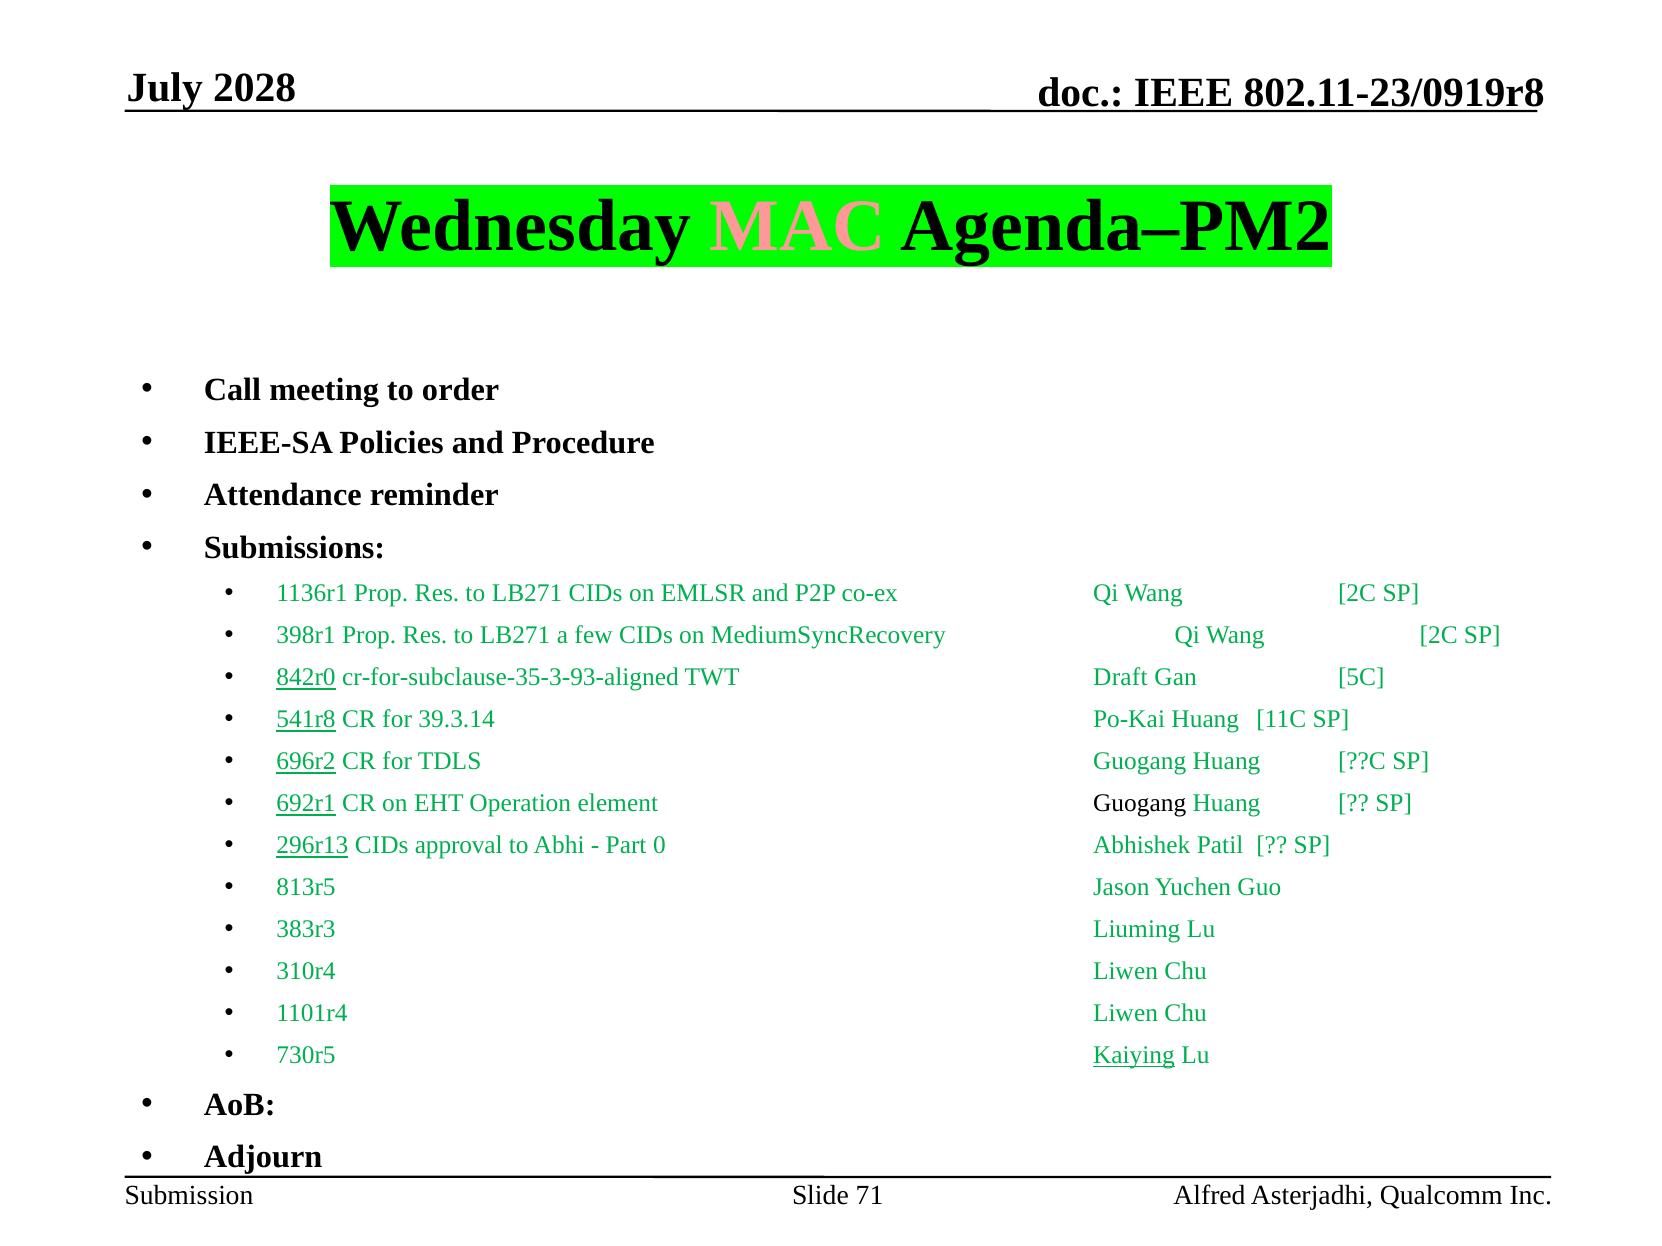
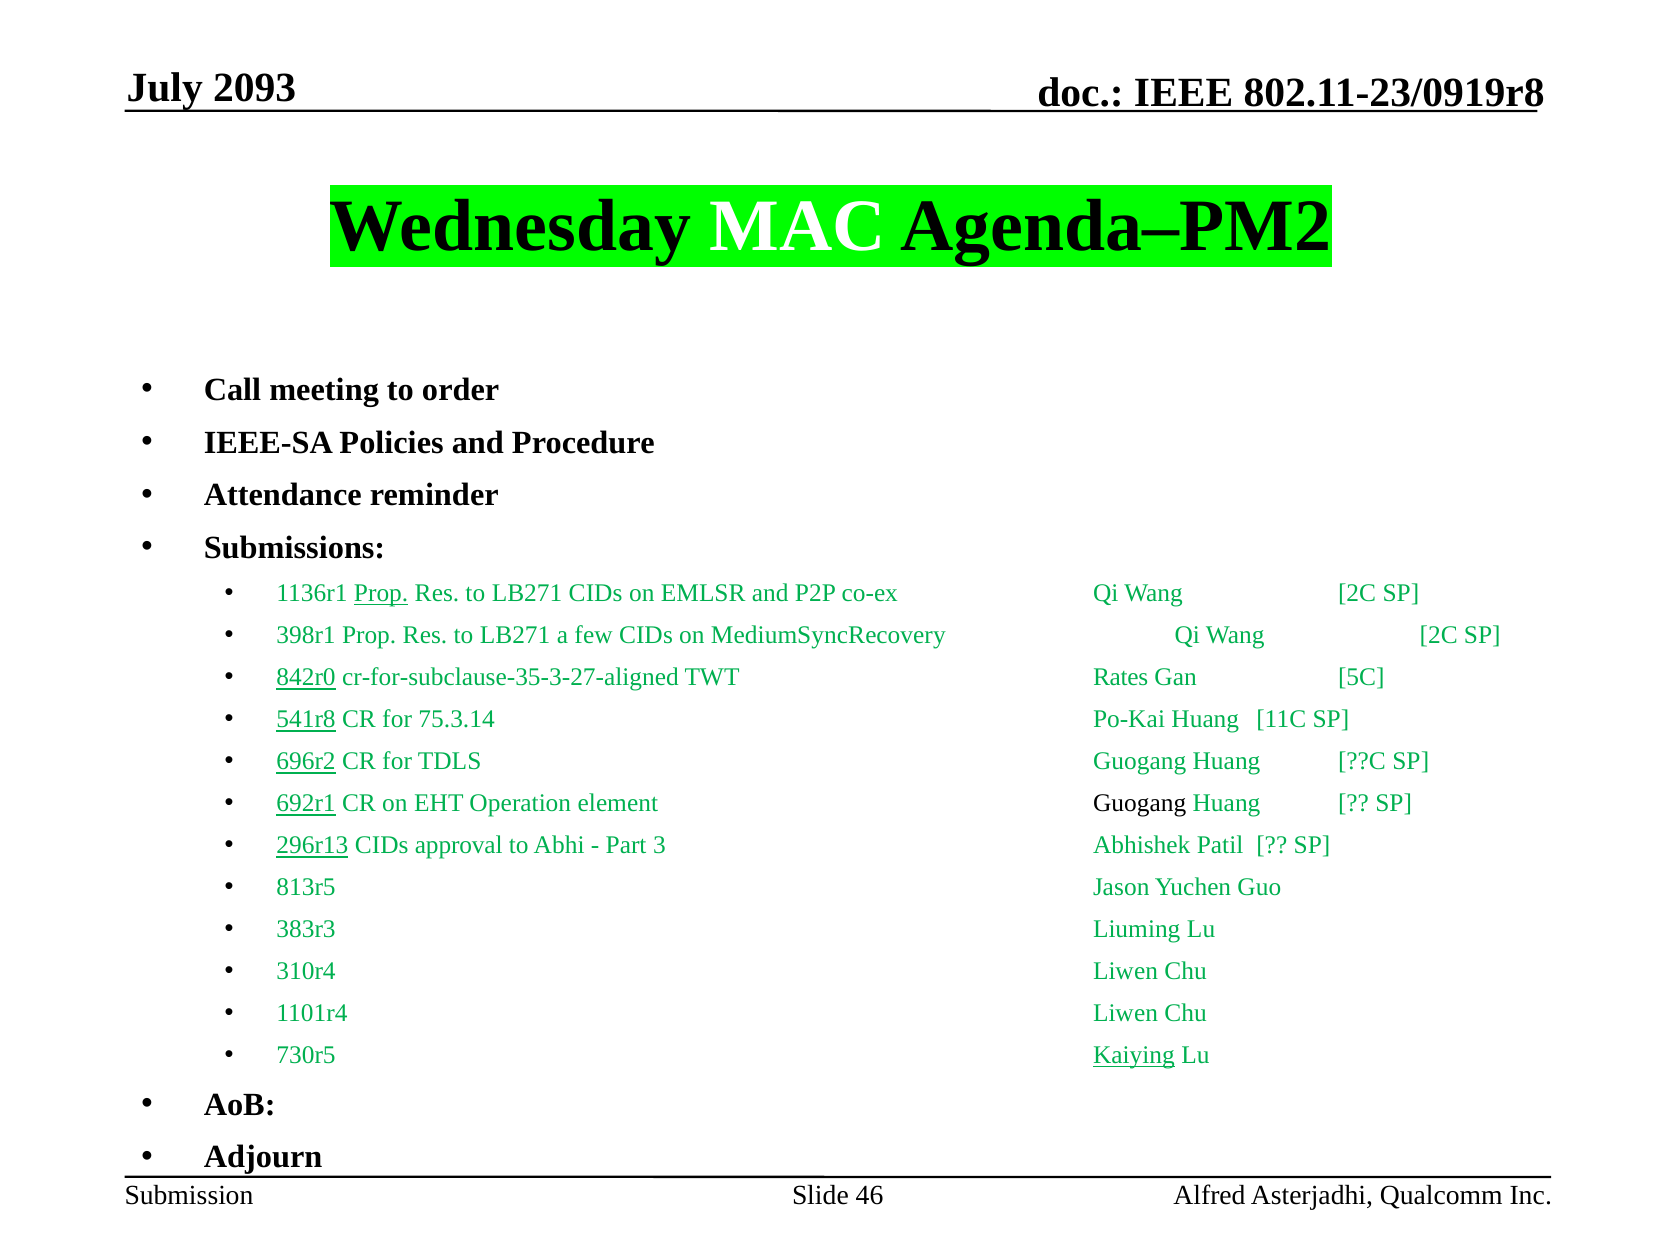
2028: 2028 -> 2093 (255, 88)
MAC colour: pink -> white (798, 227)
Prop underline: none -> present (381, 594)
cr-for-subclause-35-3-93-aligned: cr-for-subclause-35-3-93-aligned -> cr-for-subclause-35-3-27-aligned (510, 678)
Draft: Draft -> Rates (1121, 678)
39.3.14: 39.3.14 -> 75.3.14 (457, 720)
0: 0 -> 3 (659, 846)
71: 71 -> 46 (870, 1195)
